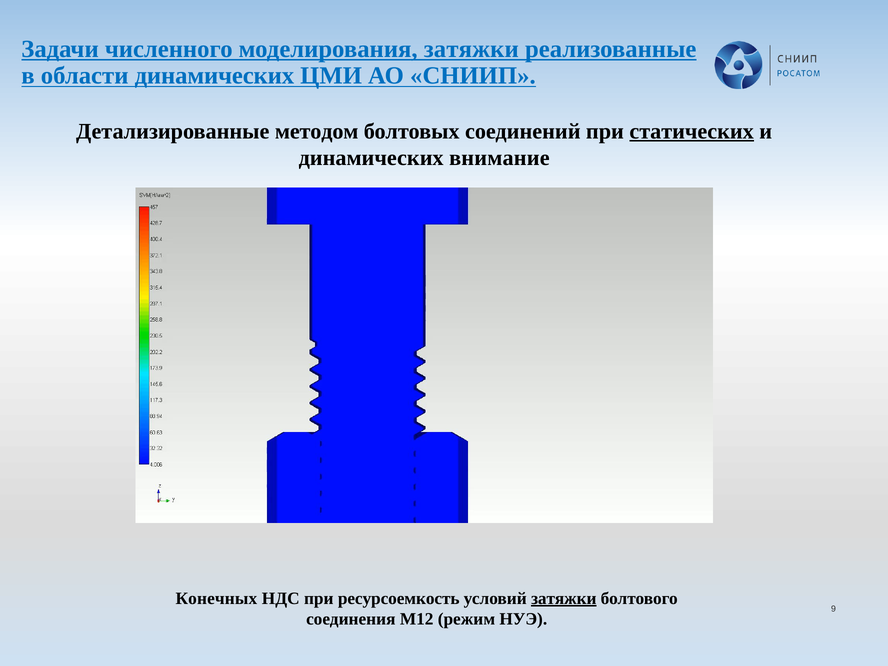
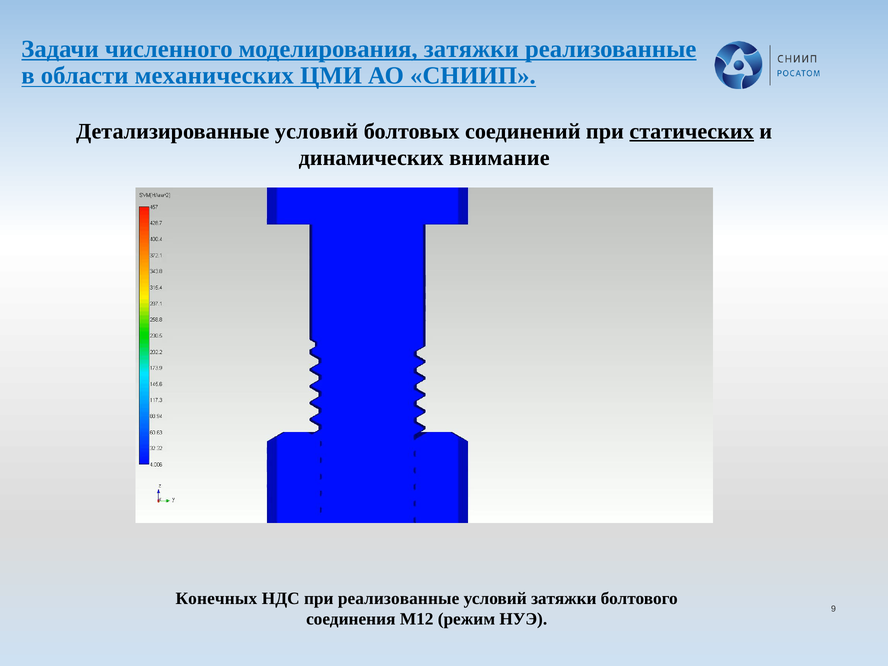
области динамических: динамических -> механических (214, 76)
Детализированные методом: методом -> условий (317, 131)
при ресурсоемкость: ресурсоемкость -> реализованные (399, 598)
затяжки underline: present -> none (564, 598)
